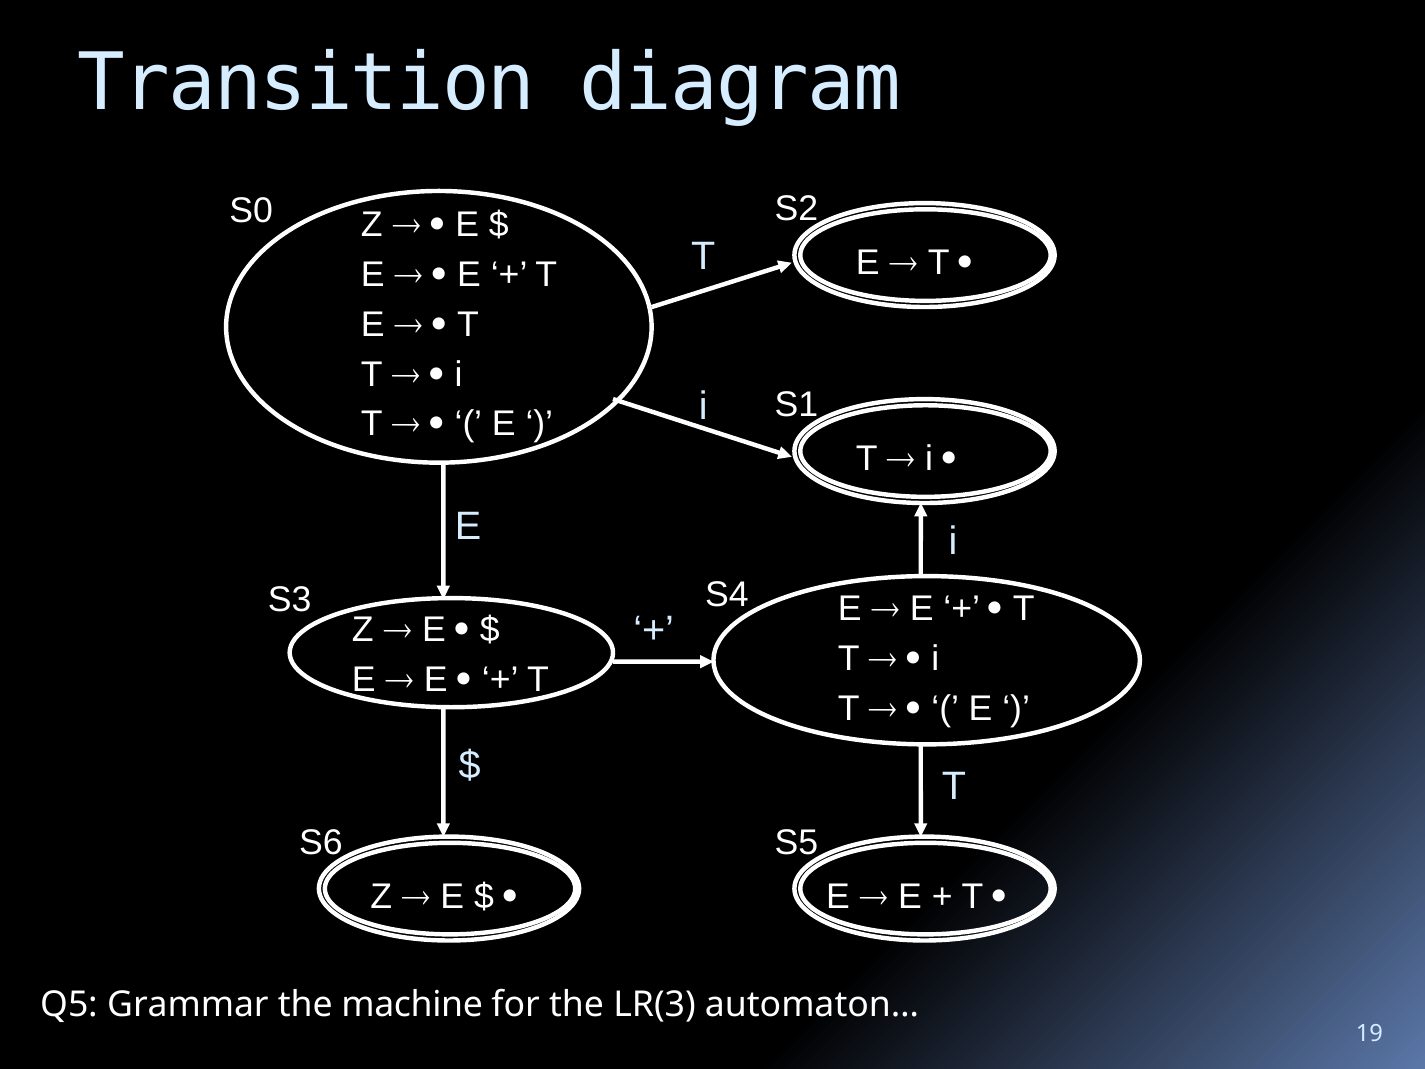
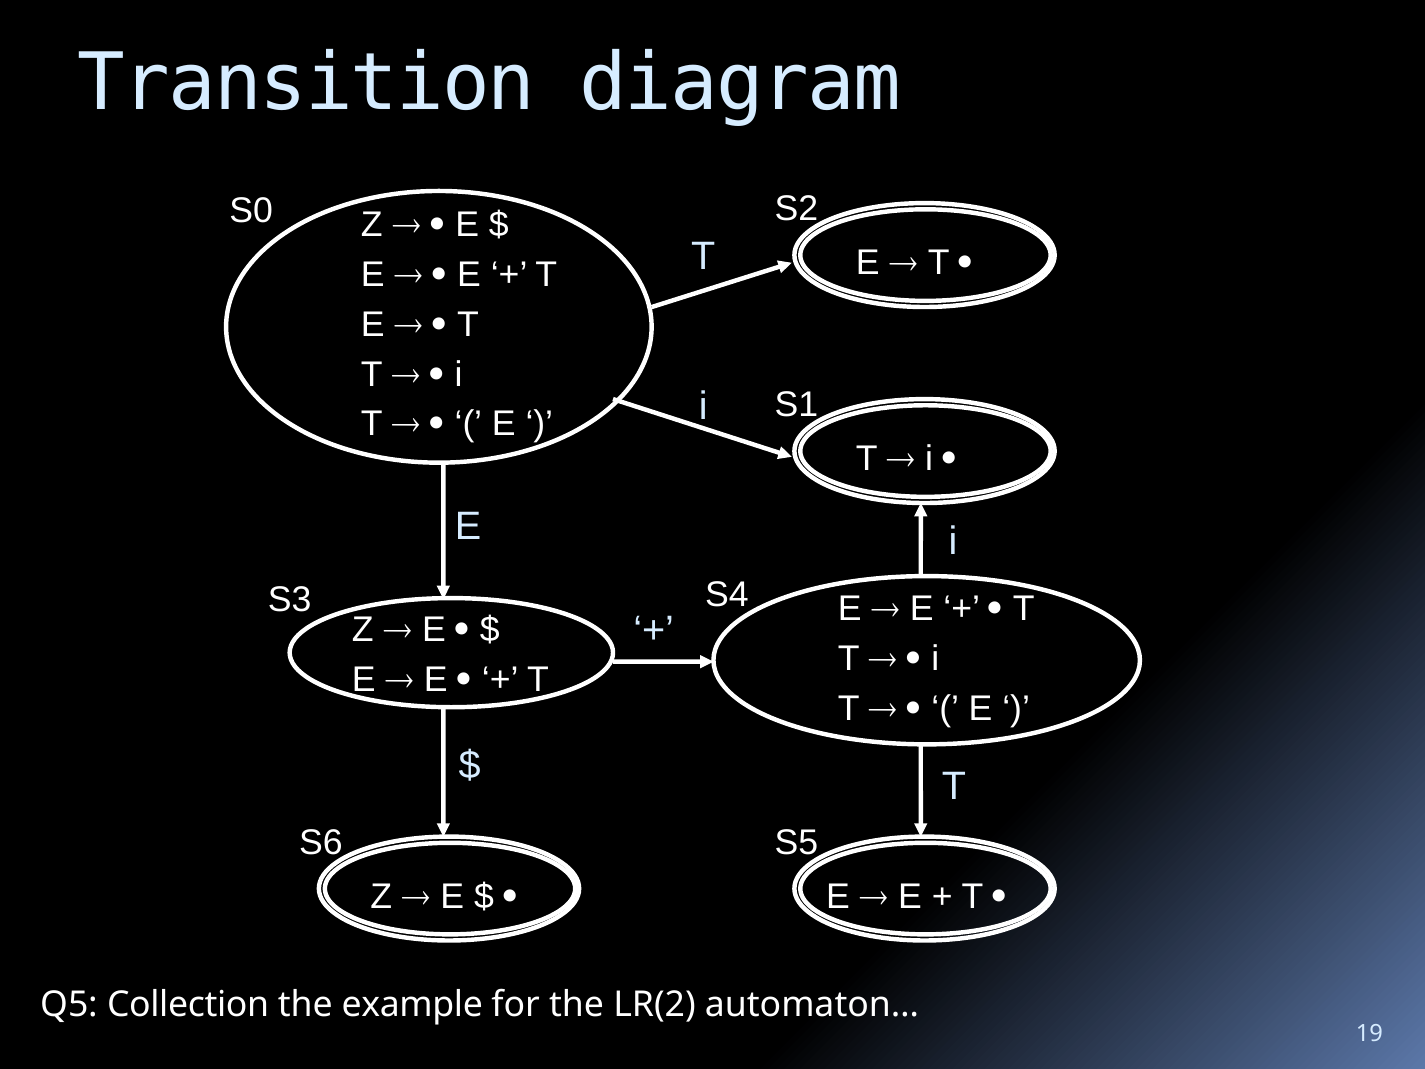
Grammar: Grammar -> Collection (188, 1005)
machine: machine -> example (412, 1005)
LR(3: LR(3 -> LR(2 (654, 1005)
